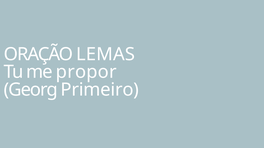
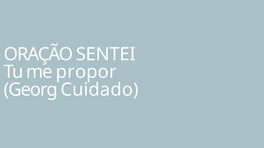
LEMAS: LEMAS -> SENTEI (106, 54)
Primeiro: Primeiro -> Cuidado (100, 90)
